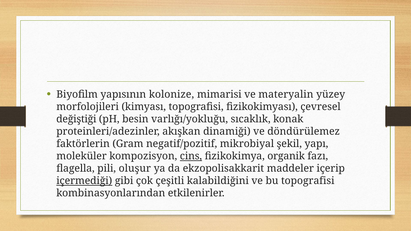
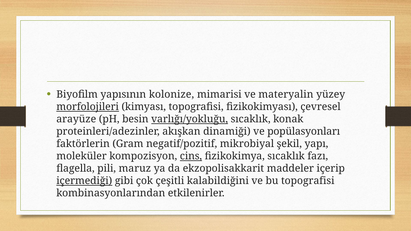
morfolojileri underline: none -> present (88, 107)
değiştiği: değiştiği -> arayüze (76, 119)
varlığı/yokluğu underline: none -> present (190, 119)
döndürülemez: döndürülemez -> popülasyonları (304, 132)
fizikokimya organik: organik -> sıcaklık (286, 156)
oluşur: oluşur -> maruz (135, 169)
